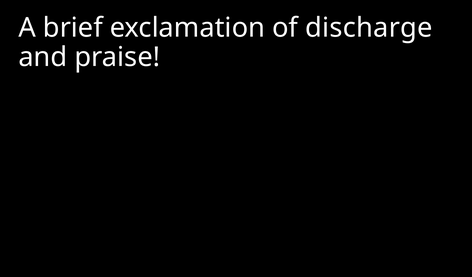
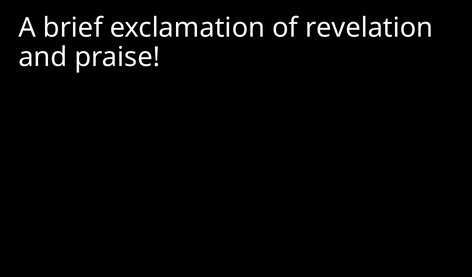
discharge: discharge -> revelation (369, 28)
